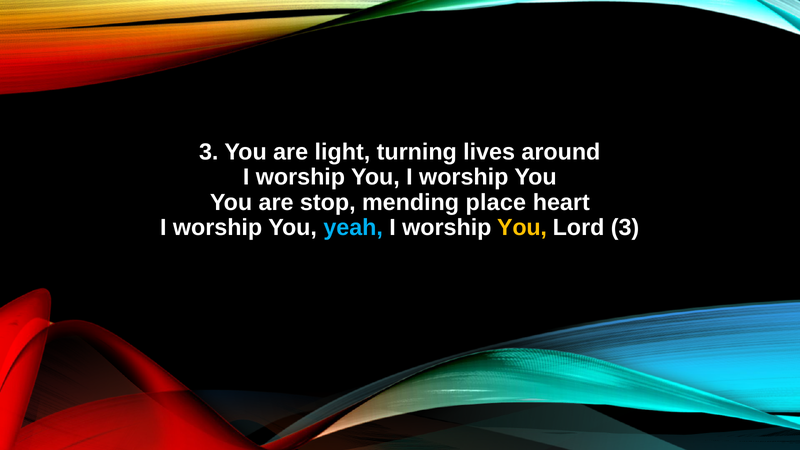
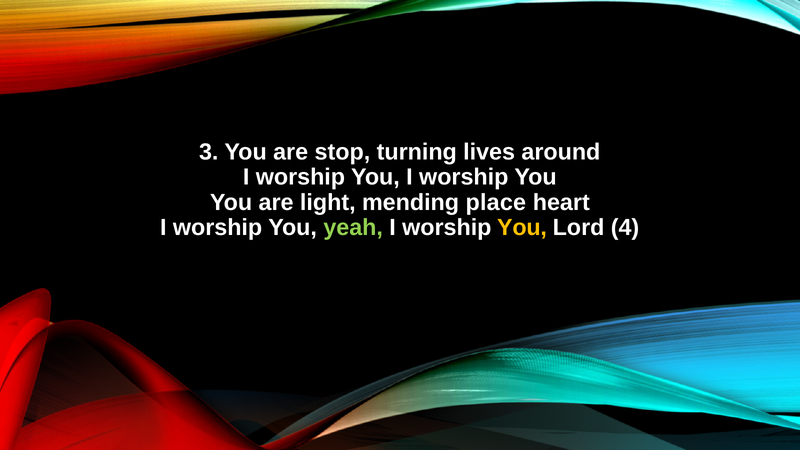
light: light -> stop (342, 152)
stop: stop -> light (328, 202)
yeah colour: light blue -> light green (353, 228)
Lord 3: 3 -> 4 (625, 228)
